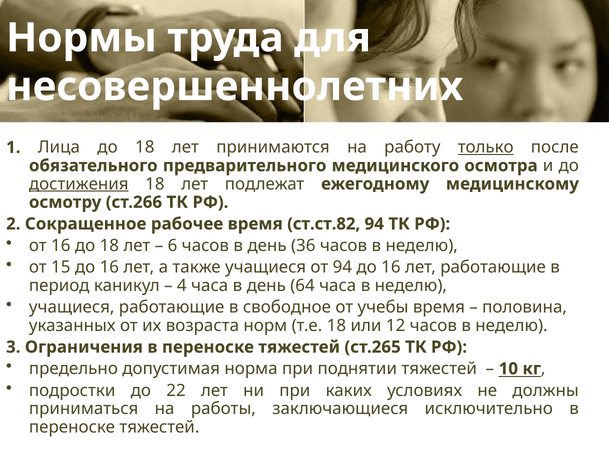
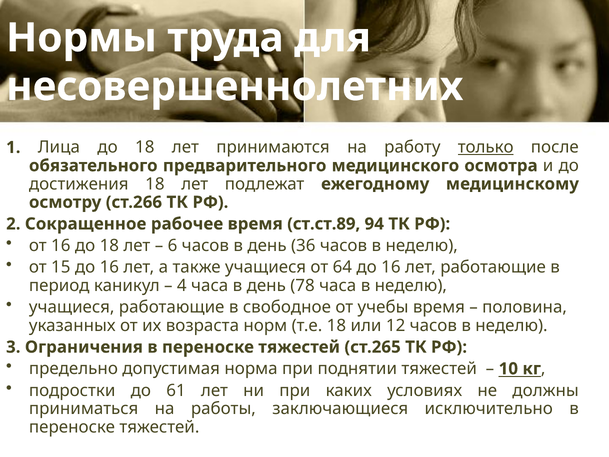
достижения underline: present -> none (79, 184)
ст.ст.82: ст.ст.82 -> ст.ст.89 (324, 224)
от 94: 94 -> 64 (342, 267)
64: 64 -> 78 (303, 285)
22: 22 -> 61 (176, 390)
